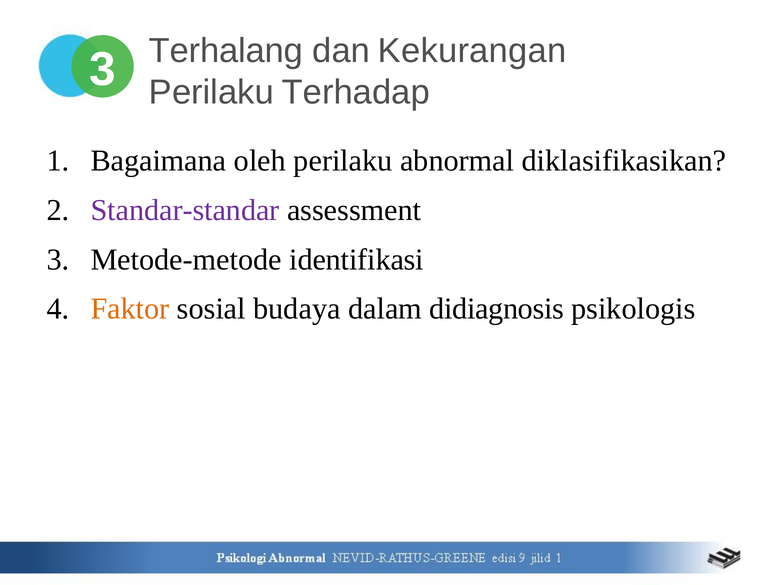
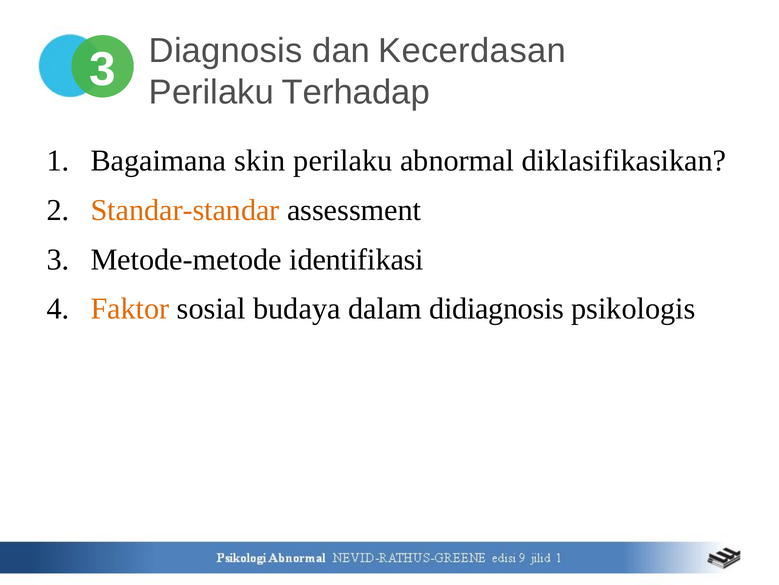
Terhalang: Terhalang -> Diagnosis (226, 50)
Kekurangan: Kekurangan -> Kecerdasan (472, 50)
oleh: oleh -> skin (260, 161)
Standar-standar colour: purple -> orange (185, 210)
